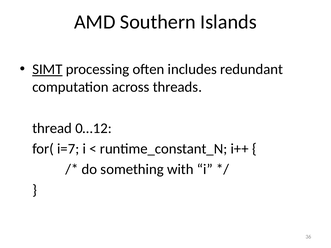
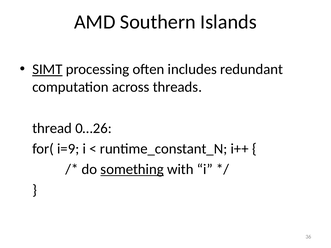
0…12: 0…12 -> 0…26 (93, 128)
i=7: i=7 -> i=9 (68, 149)
something underline: none -> present (132, 170)
